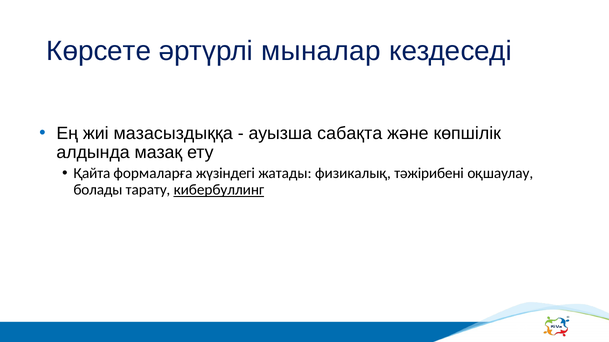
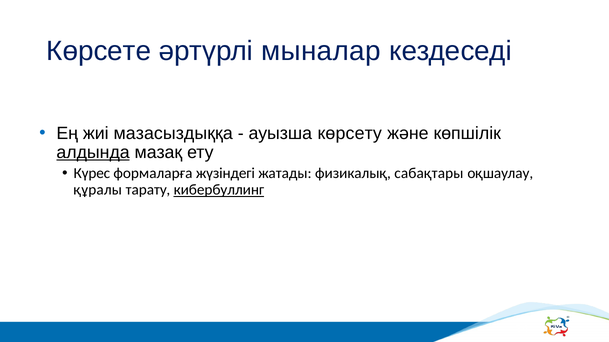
сабақта: сабақта -> көрсету (350, 133)
алдында underline: none -> present (93, 153)
Қайта: Қайта -> Күрес (92, 174)
тәжірибені: тәжірибені -> cабақтары (429, 174)
болады: болады -> құралы (98, 190)
